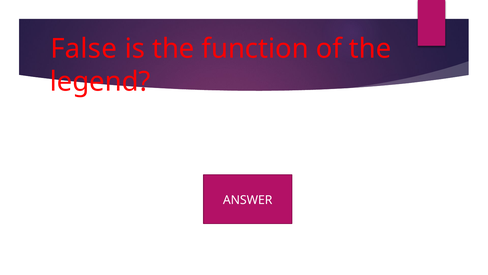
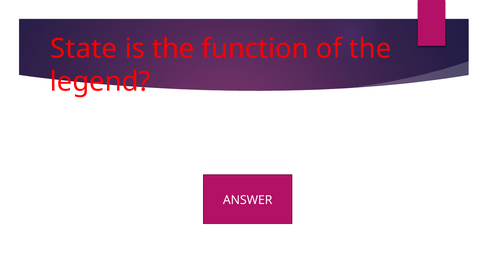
False: False -> State (84, 49)
